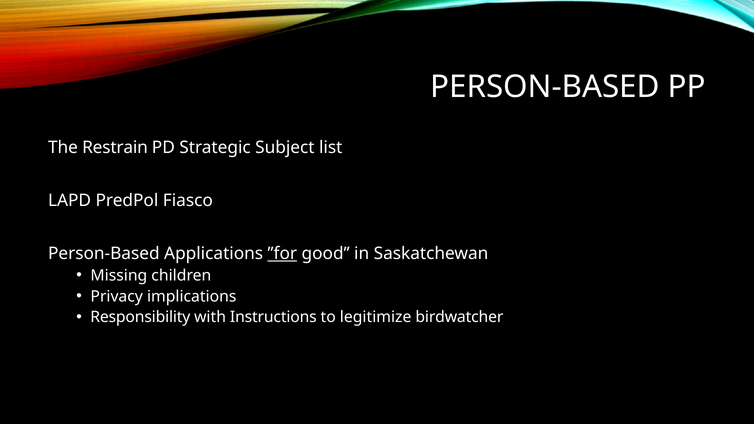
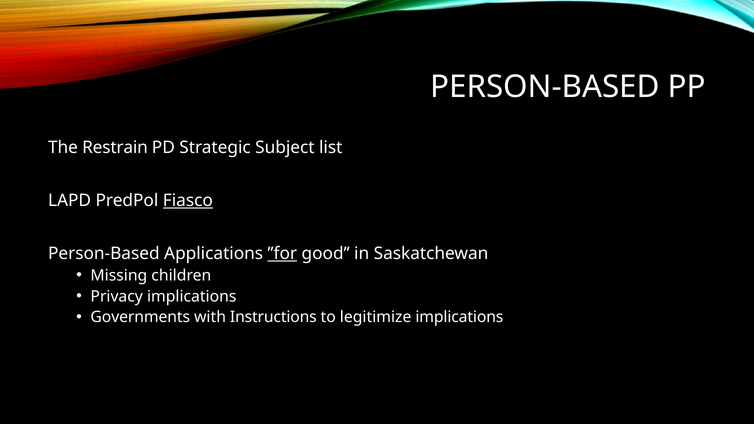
Fiasco underline: none -> present (188, 201)
Responsibility: Responsibility -> Governments (140, 317)
legitimize birdwatcher: birdwatcher -> implications (459, 317)
